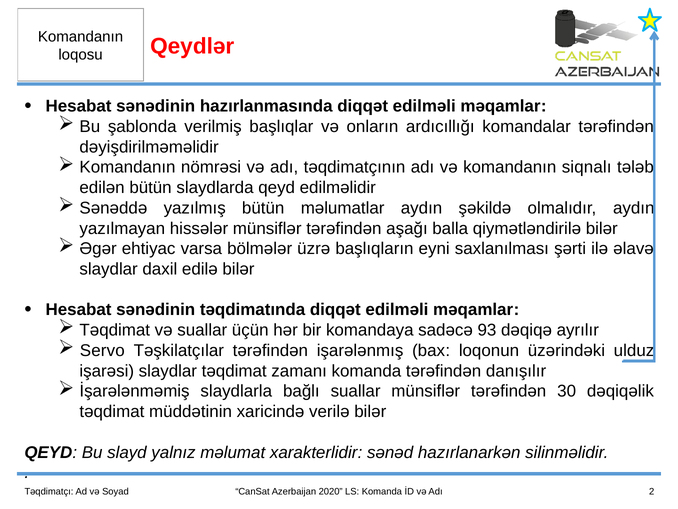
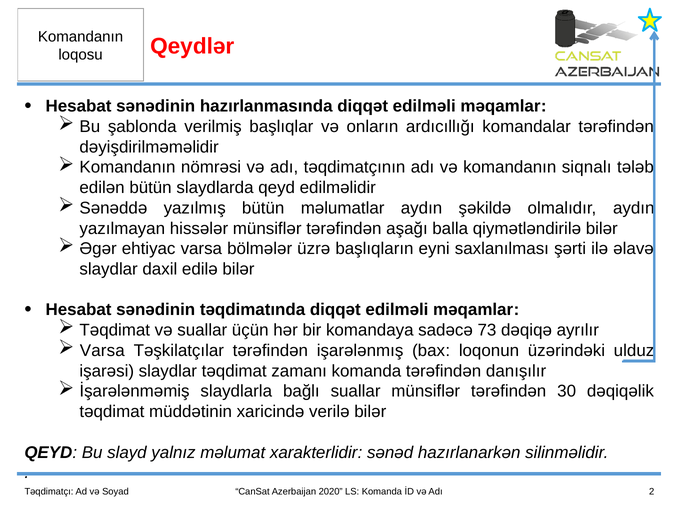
93: 93 -> 73 (487, 330)
Servo: Servo -> Varsa (102, 350)
